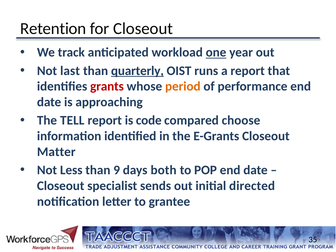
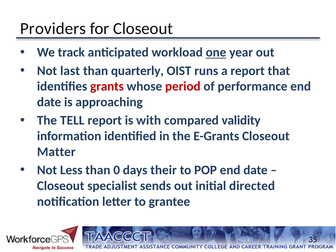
Retention: Retention -> Providers (53, 29)
quarterly underline: present -> none (137, 71)
period colour: orange -> red (183, 86)
code: code -> with (149, 120)
choose: choose -> validity (241, 120)
9: 9 -> 0 (117, 170)
both: both -> their (164, 170)
